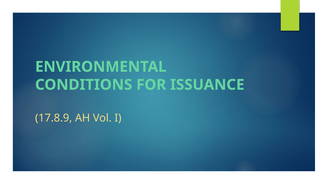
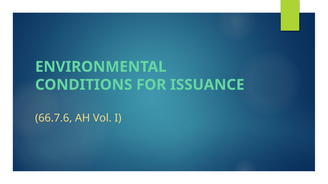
17.8.9: 17.8.9 -> 66.7.6 (54, 118)
